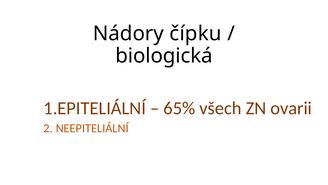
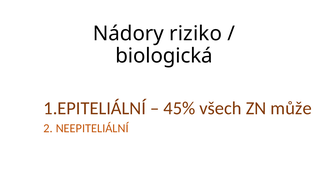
čípku: čípku -> riziko (196, 33)
65%: 65% -> 45% (179, 108)
ovarii: ovarii -> může (291, 108)
